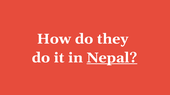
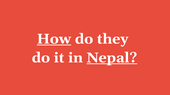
How underline: none -> present (54, 39)
